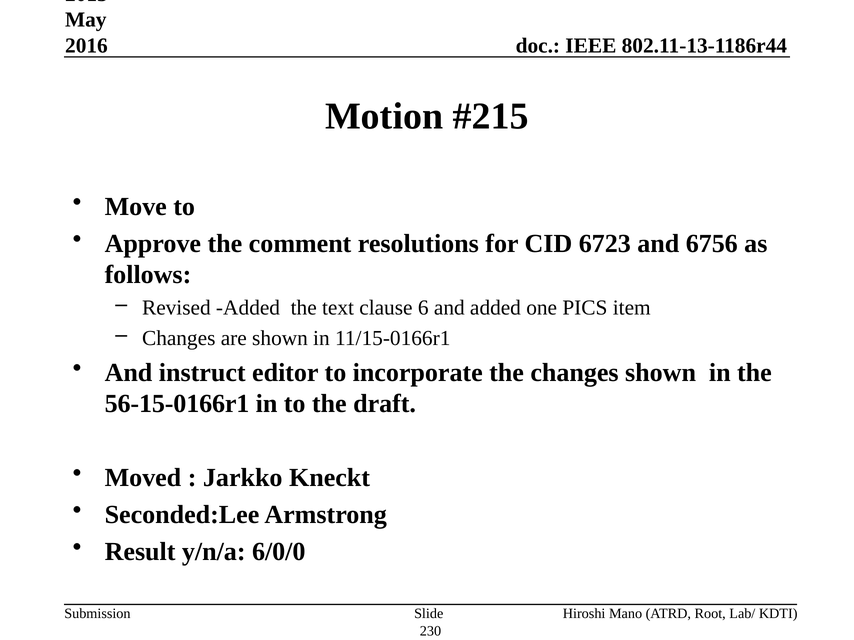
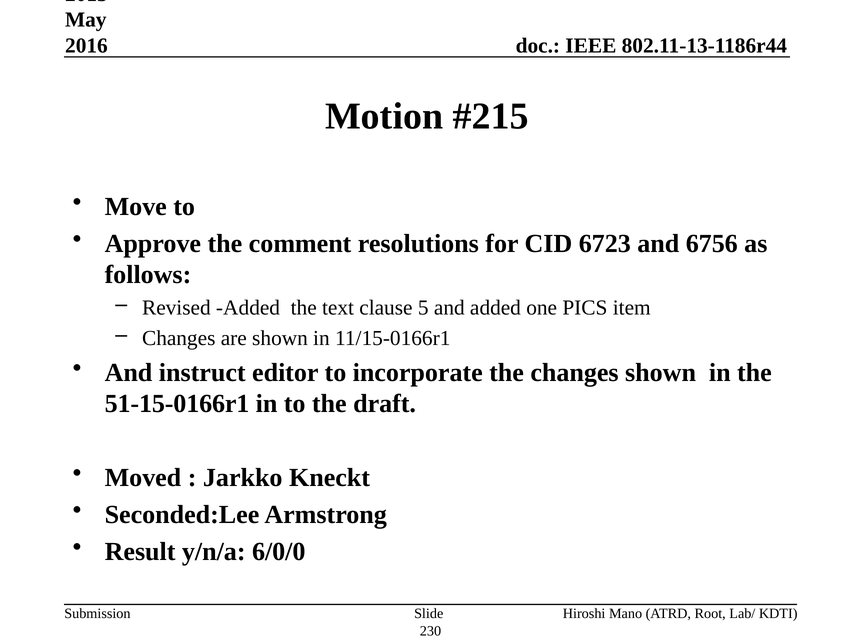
6: 6 -> 5 (423, 308)
56-15-0166r1: 56-15-0166r1 -> 51-15-0166r1 (177, 404)
